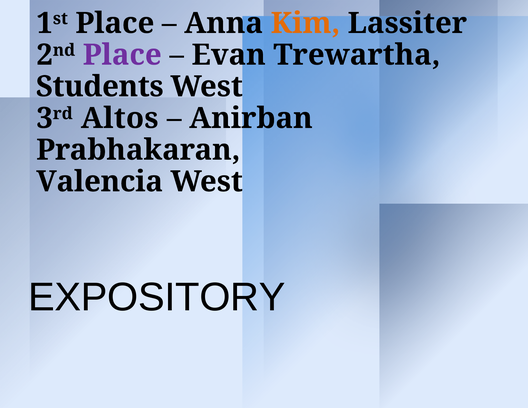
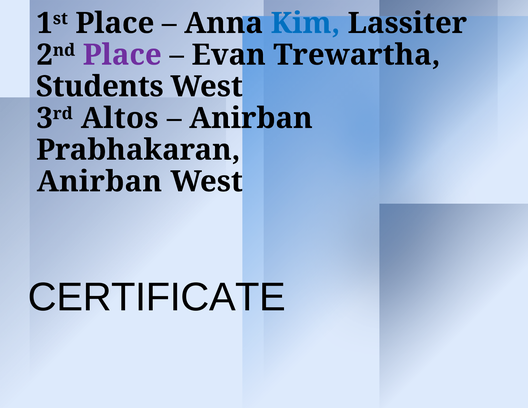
Kim colour: orange -> blue (305, 23)
Valencia: Valencia -> Anirban (99, 182)
EXPOSITORY: EXPOSITORY -> CERTIFICATE (157, 297)
